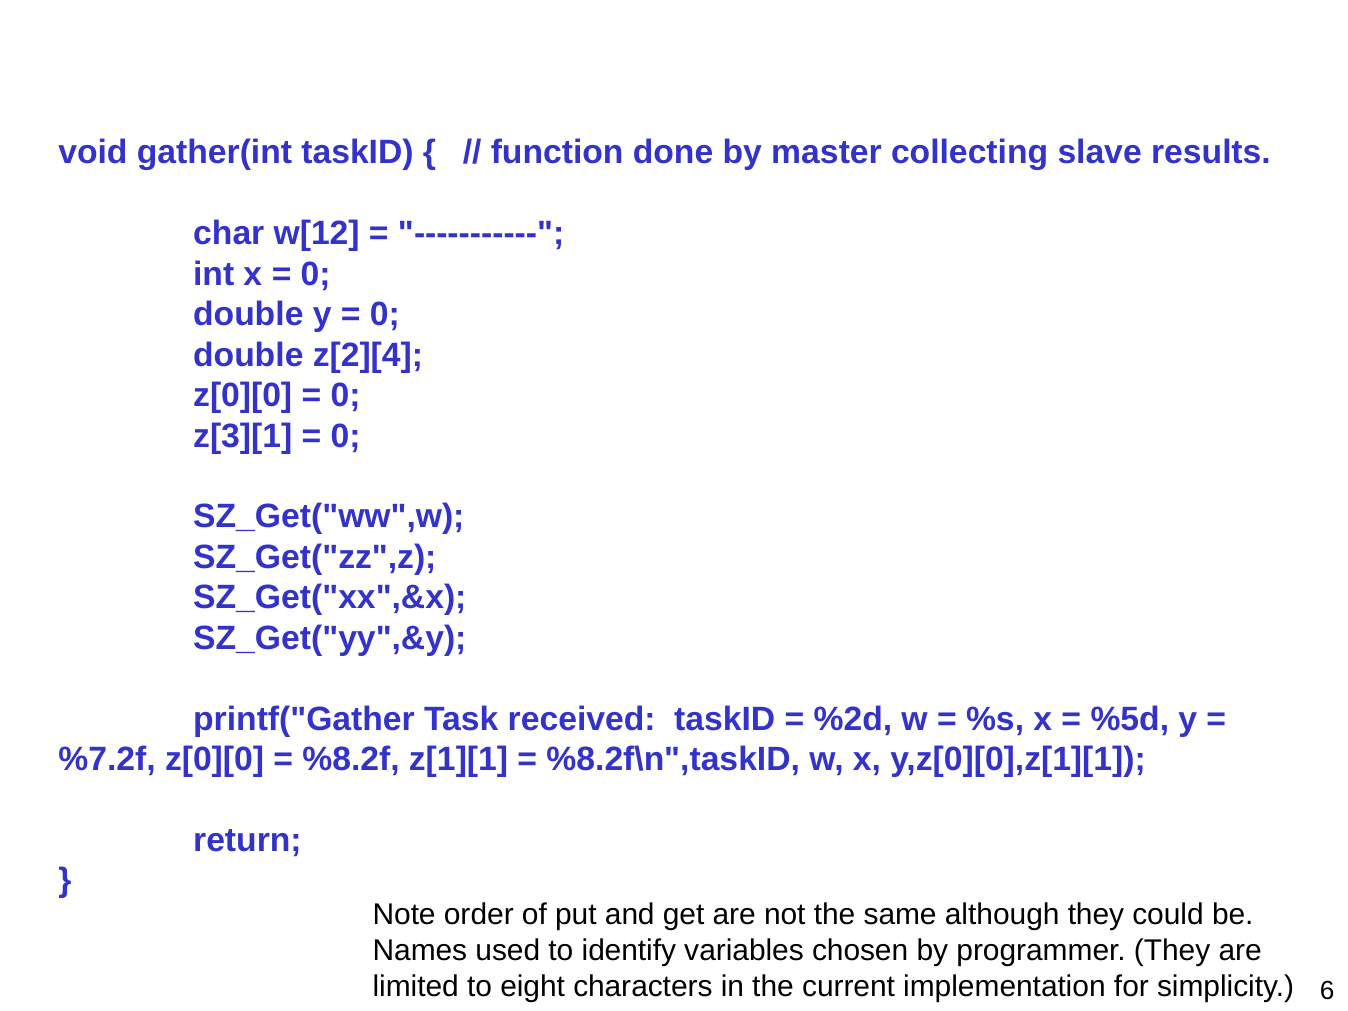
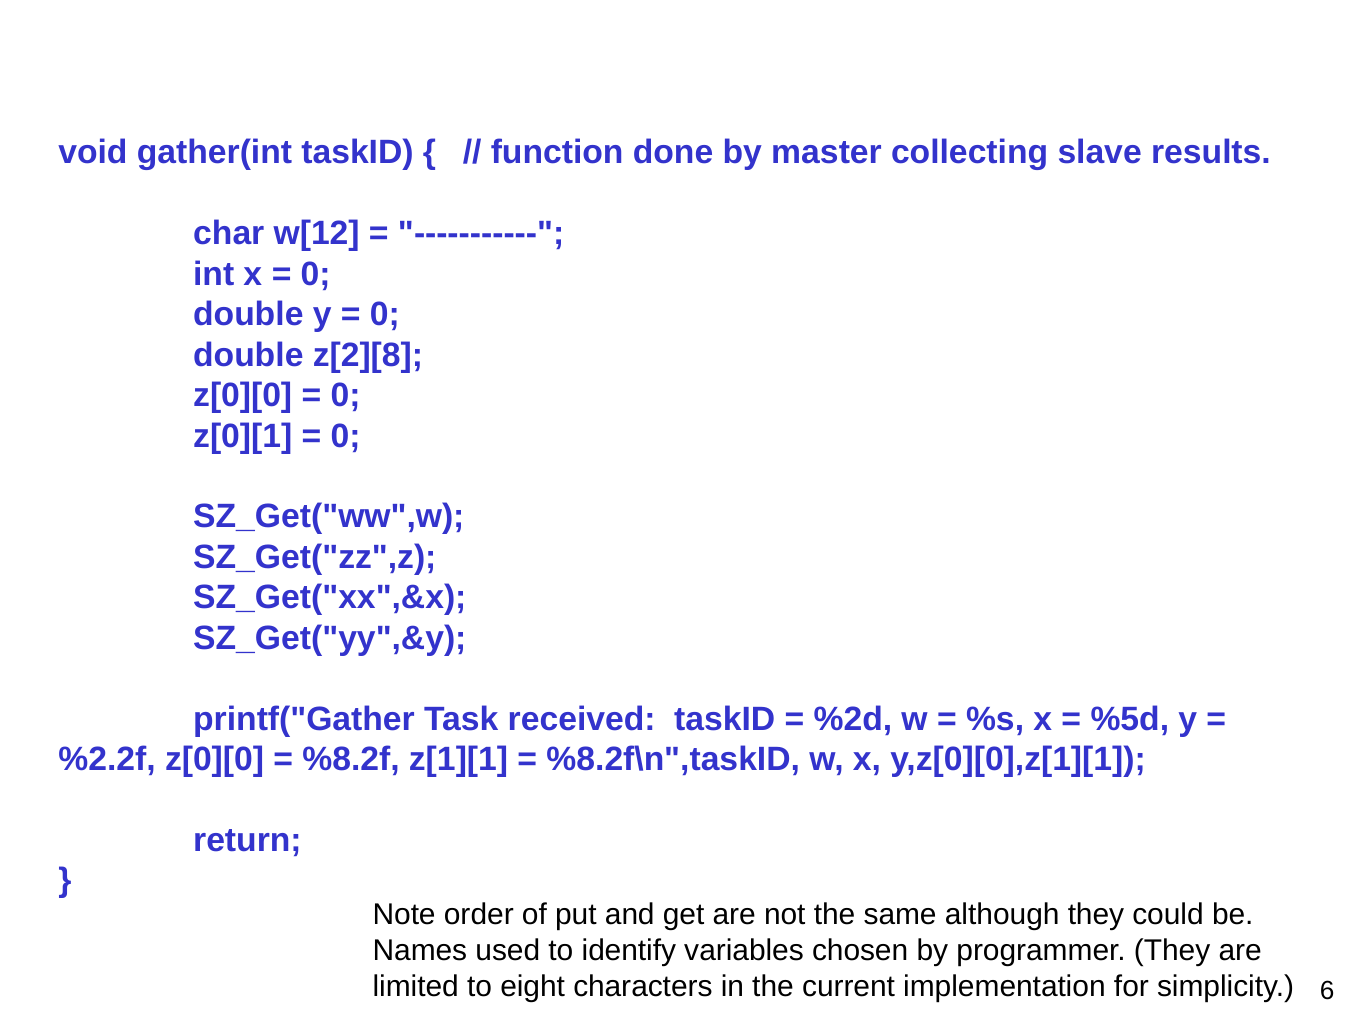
z[2][4: z[2][4 -> z[2][8 (368, 355)
z[3][1: z[3][1 -> z[0][1 (243, 436)
%7.2f: %7.2f -> %2.2f (107, 759)
